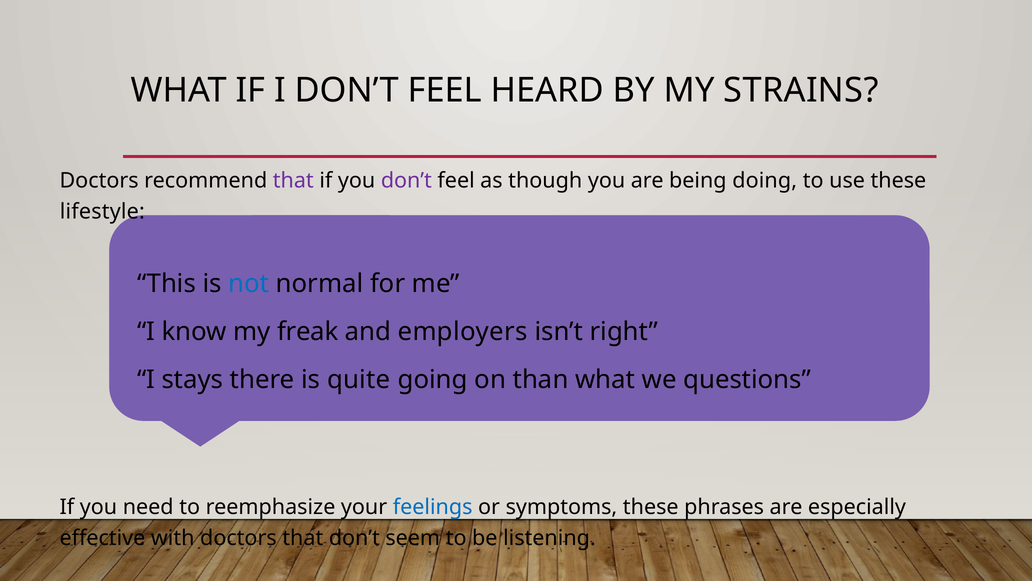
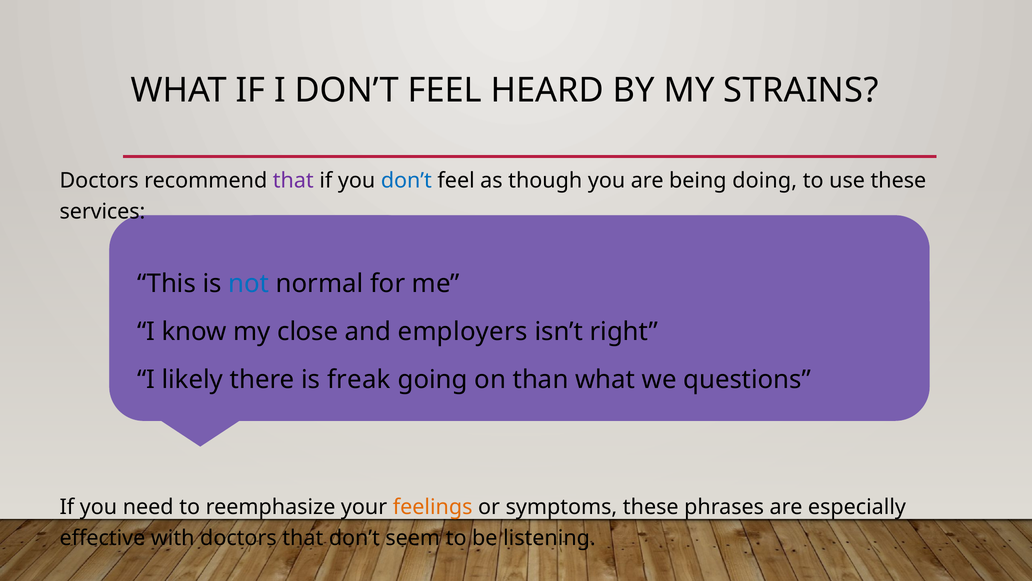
don’t colour: purple -> blue (406, 180)
lifestyle: lifestyle -> services (102, 211)
freak: freak -> close (308, 331)
stays: stays -> likely (192, 379)
quite: quite -> freak (359, 379)
feelings colour: blue -> orange (433, 507)
